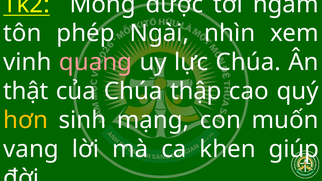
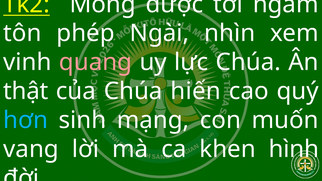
thập: thập -> hiến (196, 91)
hơn colour: yellow -> light blue (26, 120)
giúp: giúp -> hình (294, 149)
